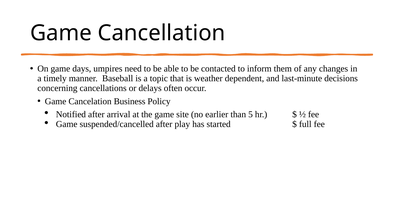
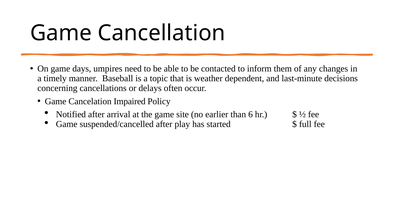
Business: Business -> Impaired (130, 101)
5: 5 -> 6 (251, 114)
